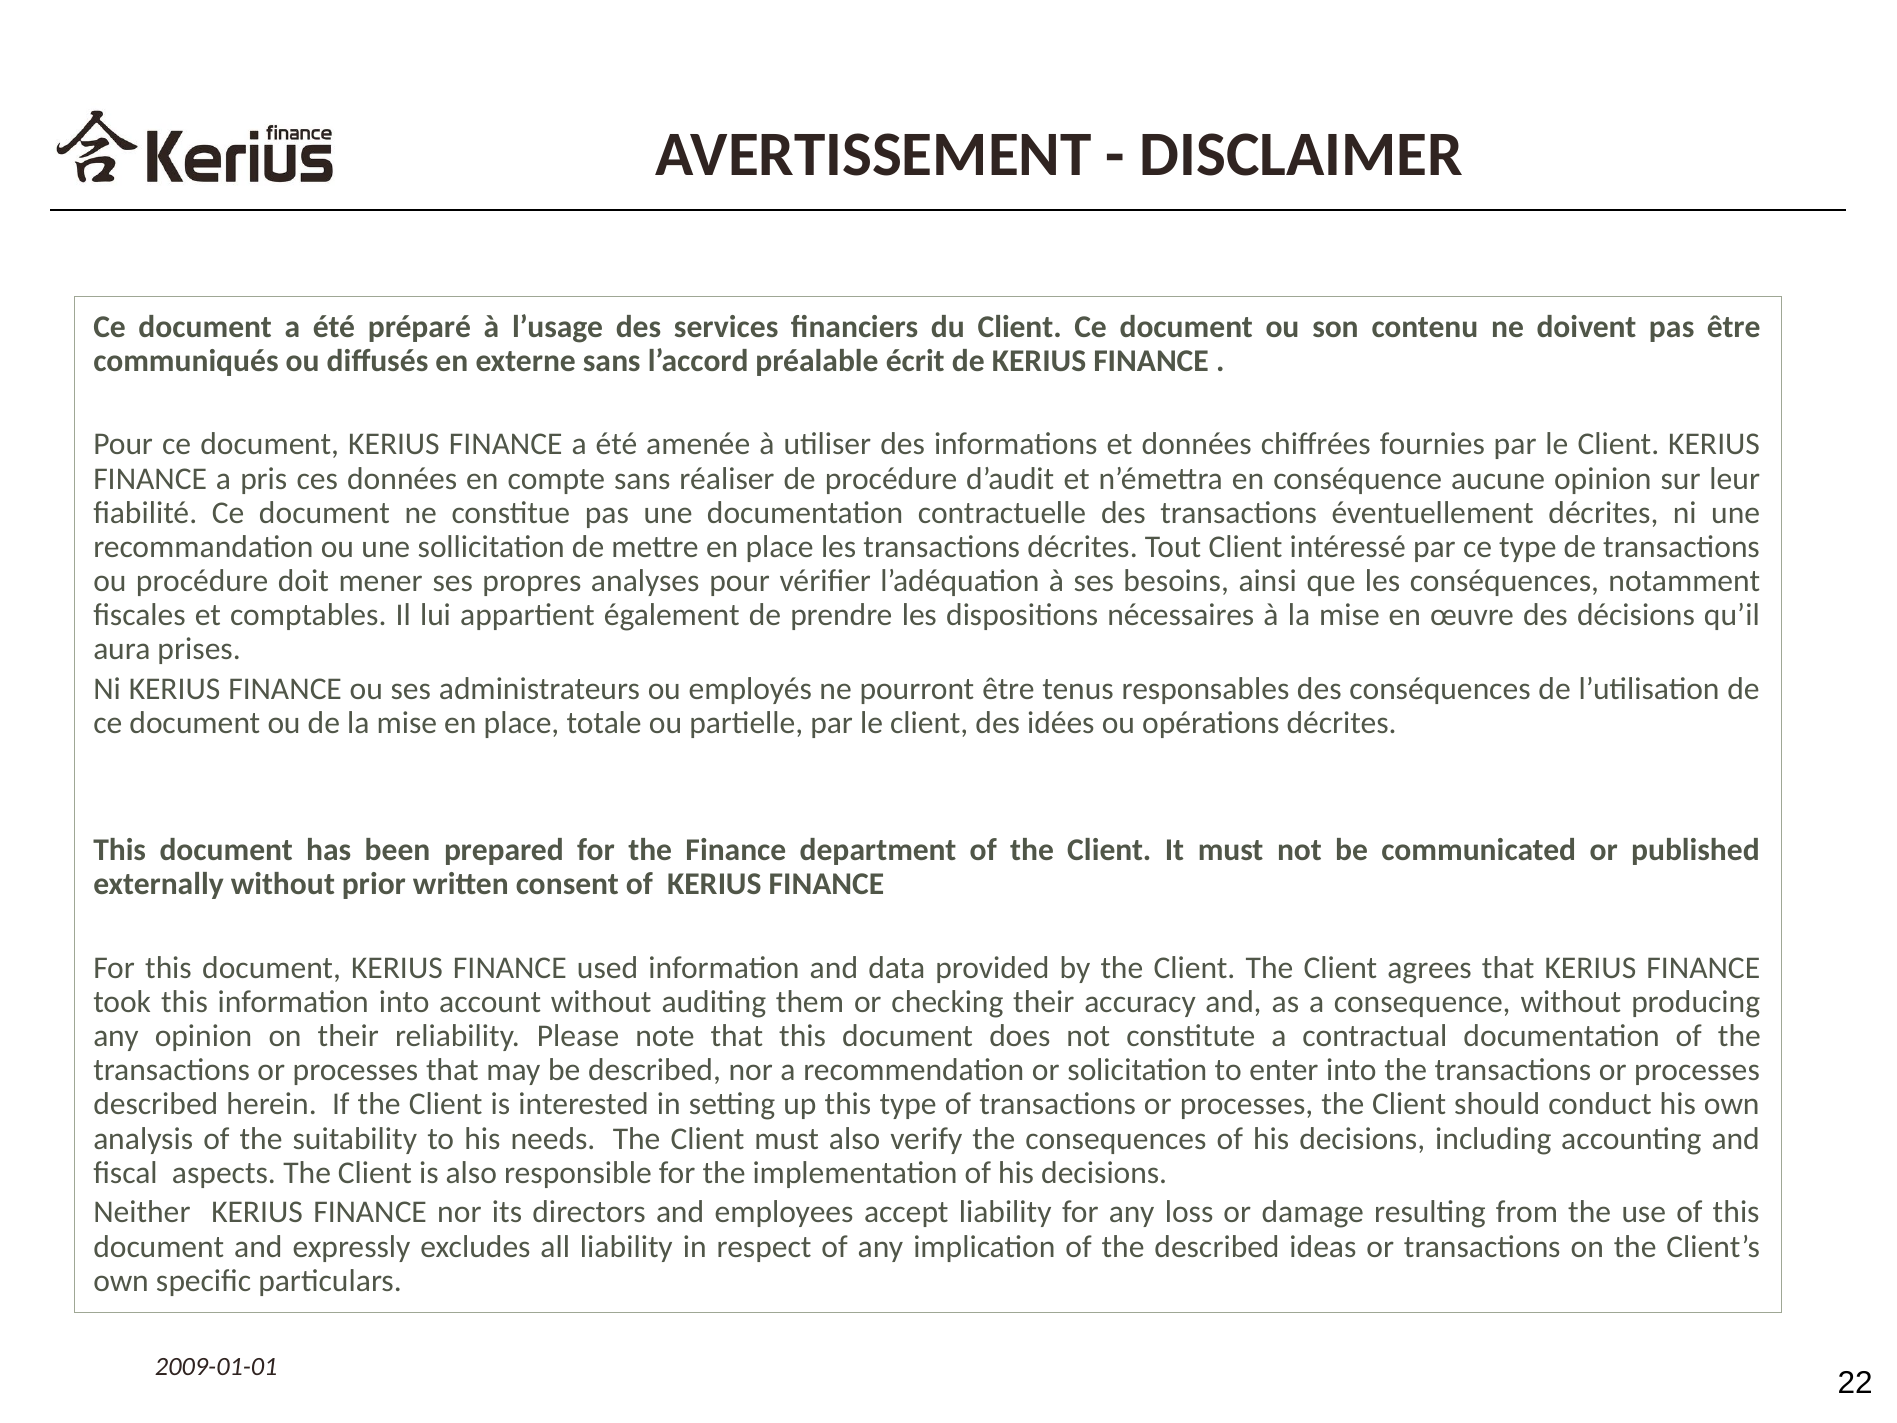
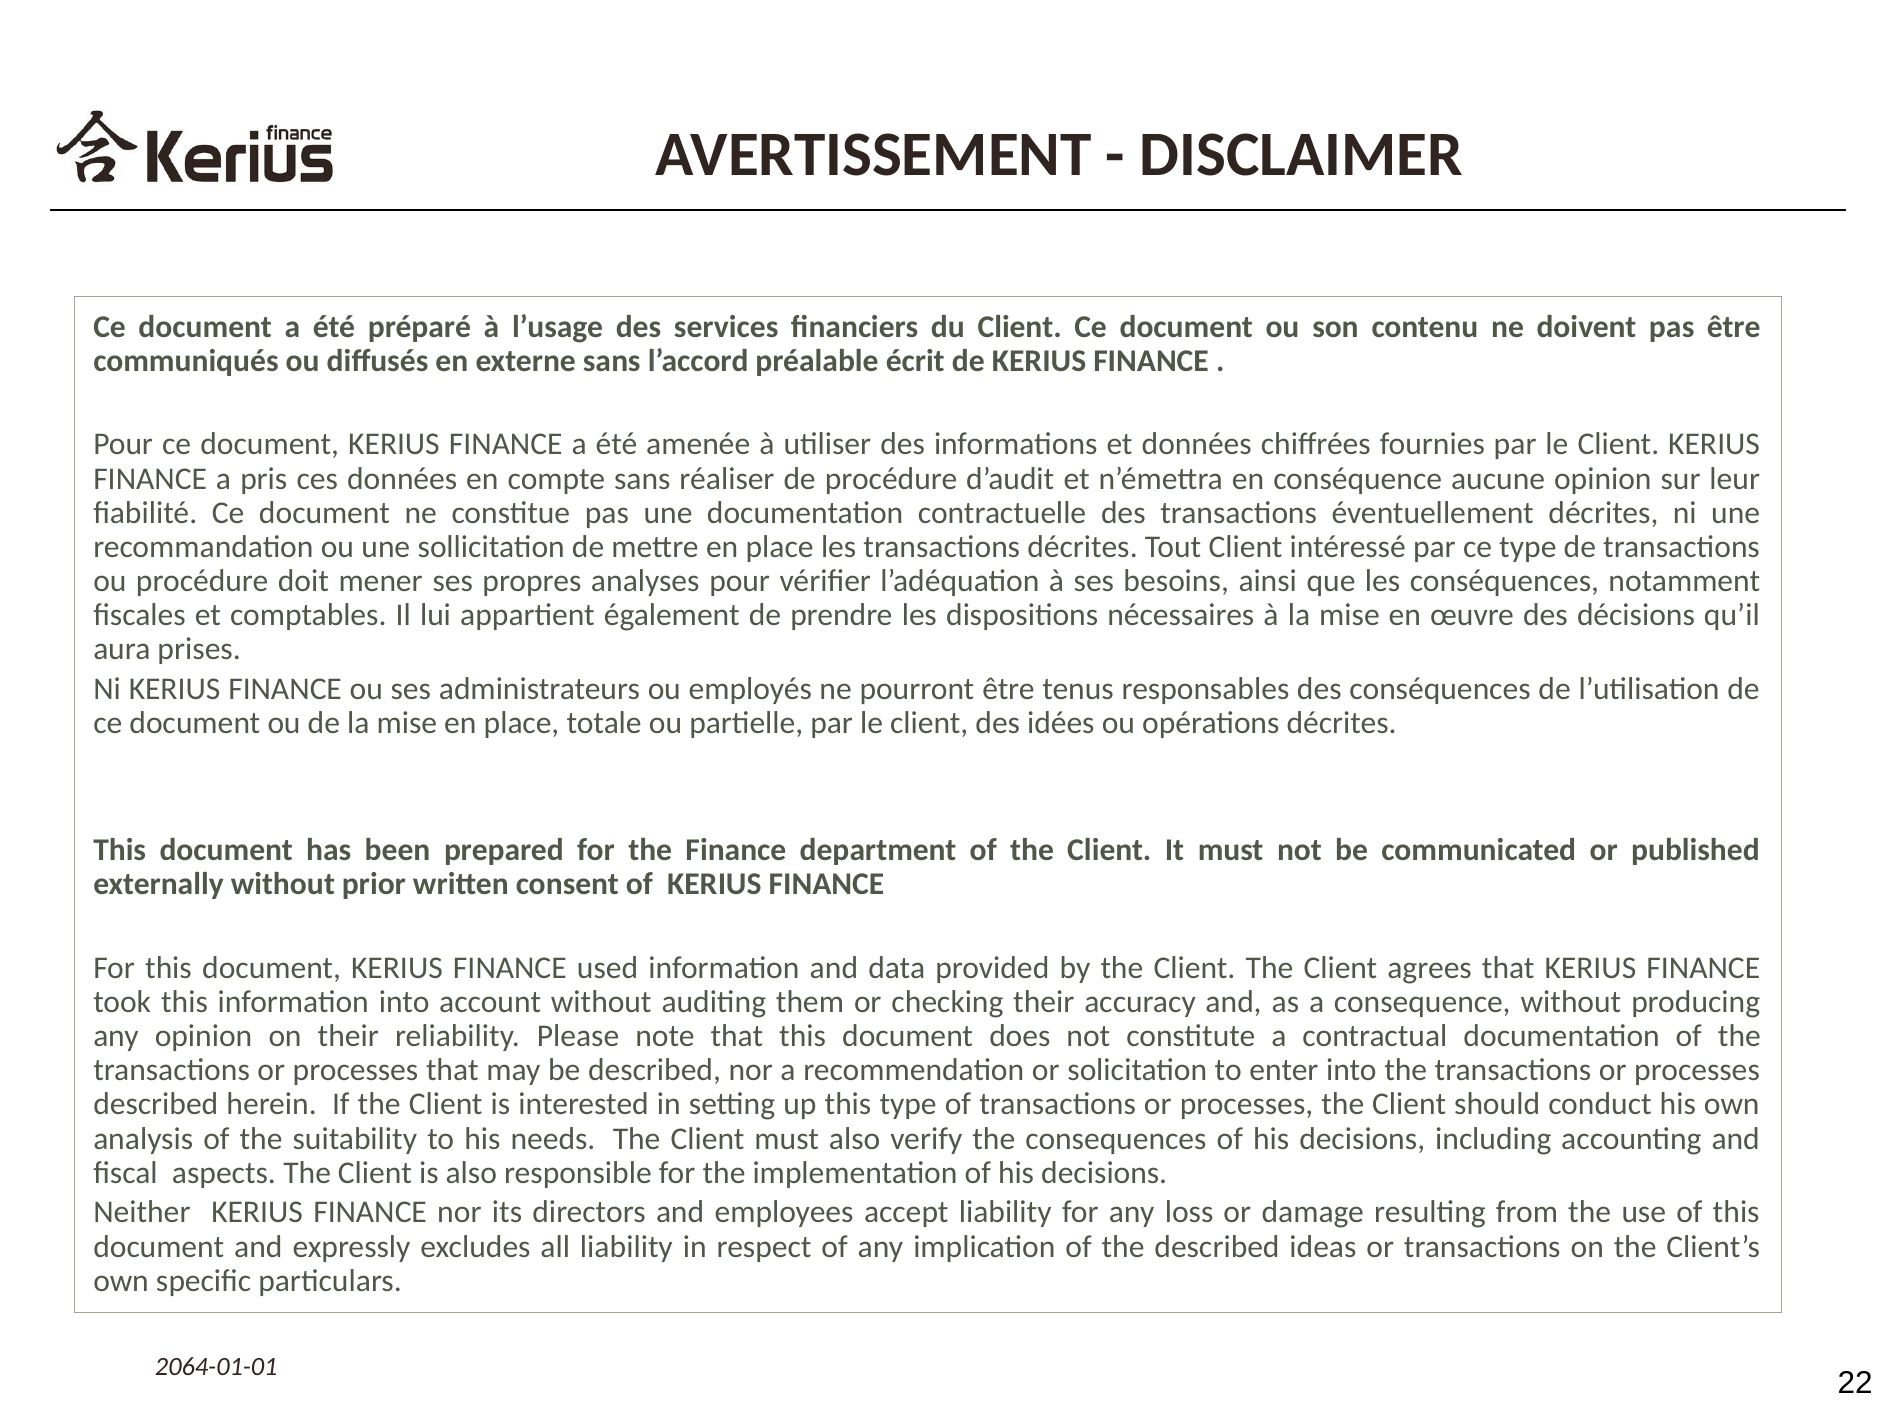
2009-01-01: 2009-01-01 -> 2064-01-01 (216, 1367)
